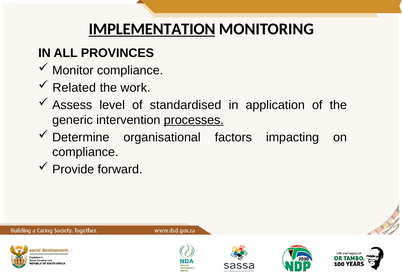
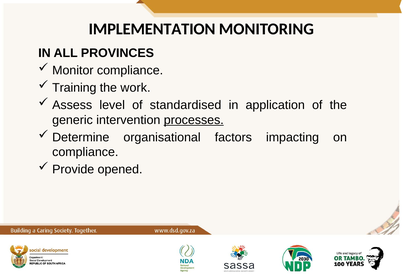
IMPLEMENTATION underline: present -> none (152, 29)
Related: Related -> Training (74, 88)
forward: forward -> opened (120, 170)
